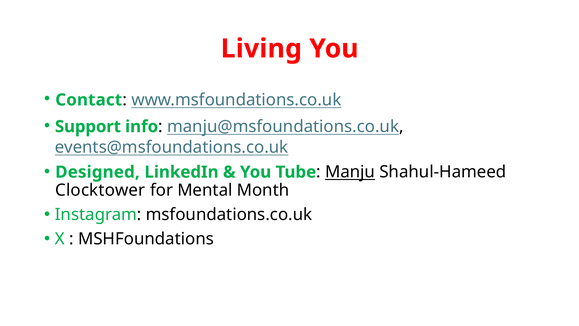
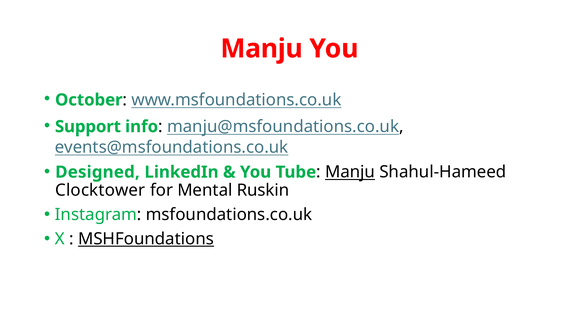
Living: Living -> Manju (262, 49)
Contact: Contact -> October (89, 100)
Month: Month -> Ruskin (263, 190)
MSHFoundations underline: none -> present (146, 239)
